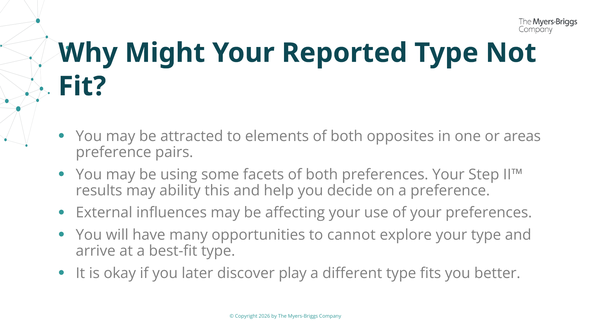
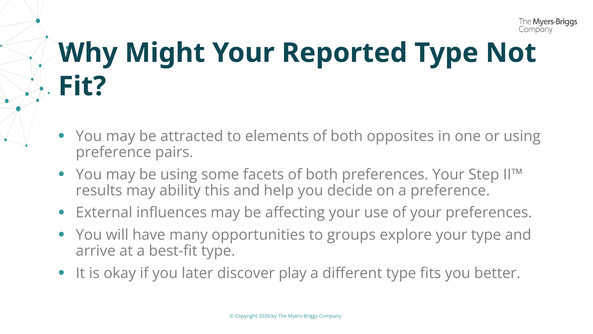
or areas: areas -> using (522, 136)
cannot: cannot -> groups (351, 235)
